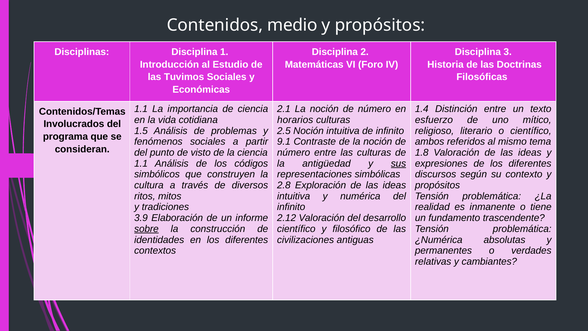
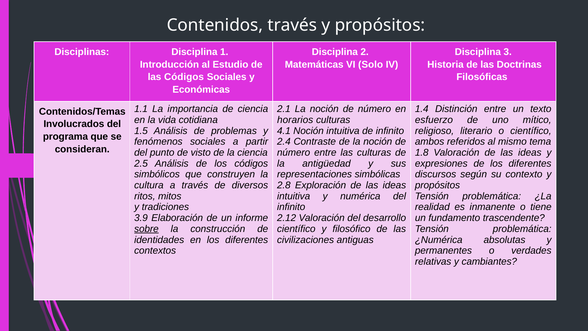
Contenidos medio: medio -> través (292, 25)
Foro: Foro -> Solo (371, 64)
las Tuvimos: Tuvimos -> Códigos (184, 77)
2.5: 2.5 -> 4.1 (284, 131)
9.1: 9.1 -> 2.4 (284, 142)
1.1: 1.1 -> 2.5 (141, 163)
sus underline: present -> none (398, 163)
